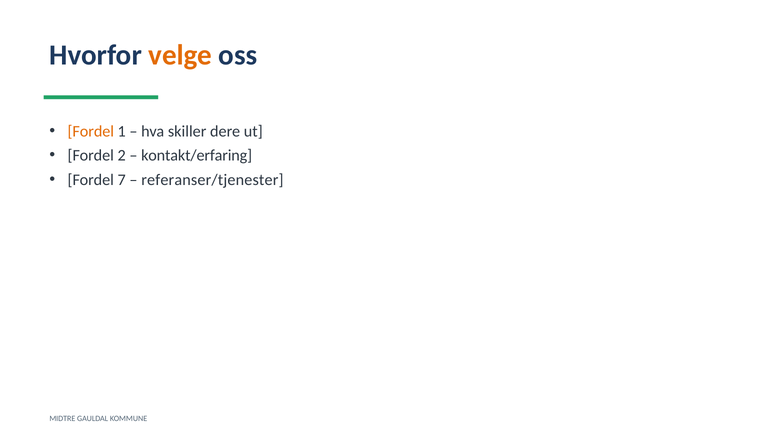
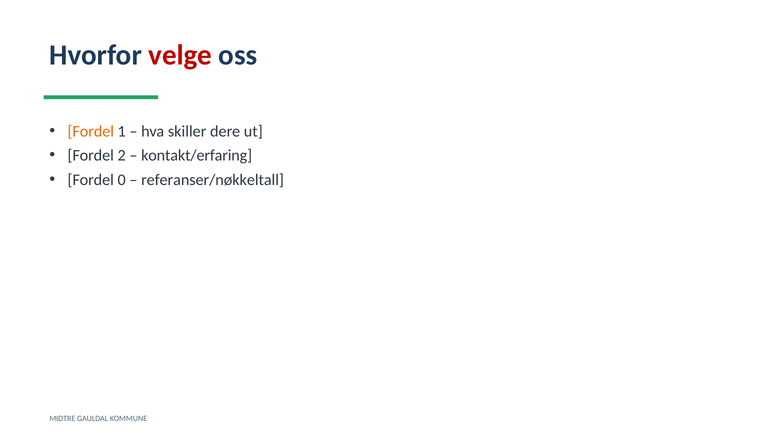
velge colour: orange -> red (180, 55)
7: 7 -> 0 (122, 180)
referanser/tjenester: referanser/tjenester -> referanser/nøkkeltall (213, 180)
